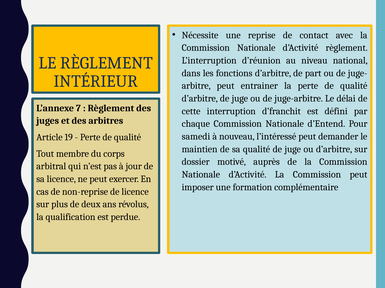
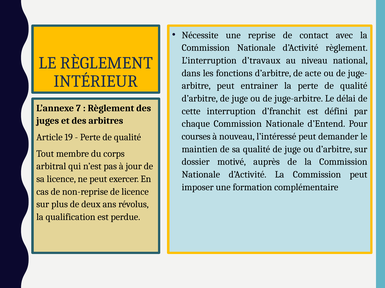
d’réunion: d’réunion -> d’travaux (261, 61)
part: part -> acte (313, 73)
samedi: samedi -> courses (196, 137)
